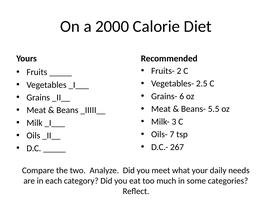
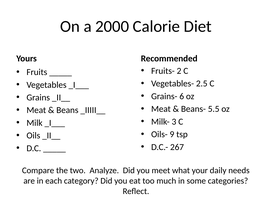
7: 7 -> 9 (172, 134)
